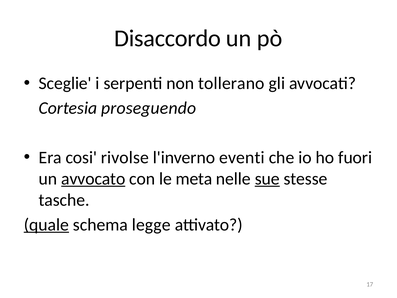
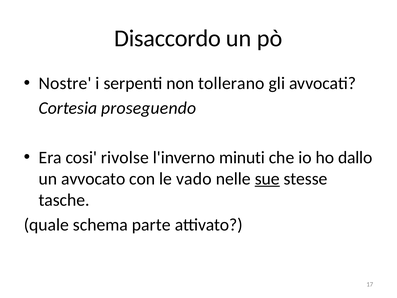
Sceglie: Sceglie -> Nostre (65, 83)
eventi: eventi -> minuti (242, 157)
fuori: fuori -> dallo (355, 157)
avvocato underline: present -> none (93, 179)
meta: meta -> vado (194, 179)
quale underline: present -> none (46, 224)
legge: legge -> parte (151, 224)
